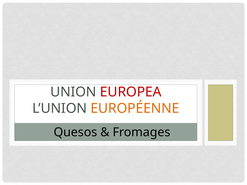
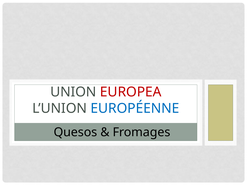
EUROPÉENNE colour: orange -> blue (135, 108)
